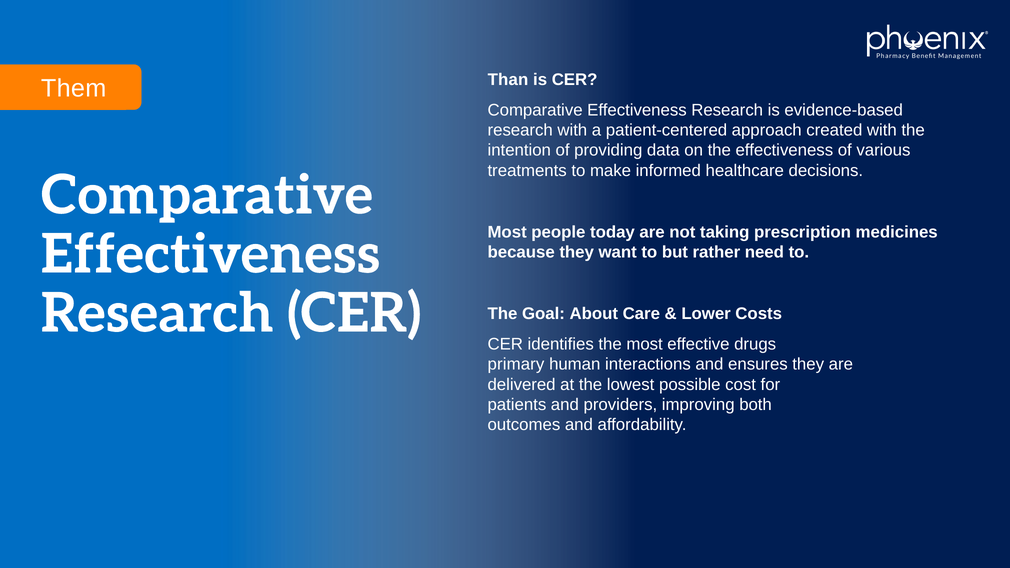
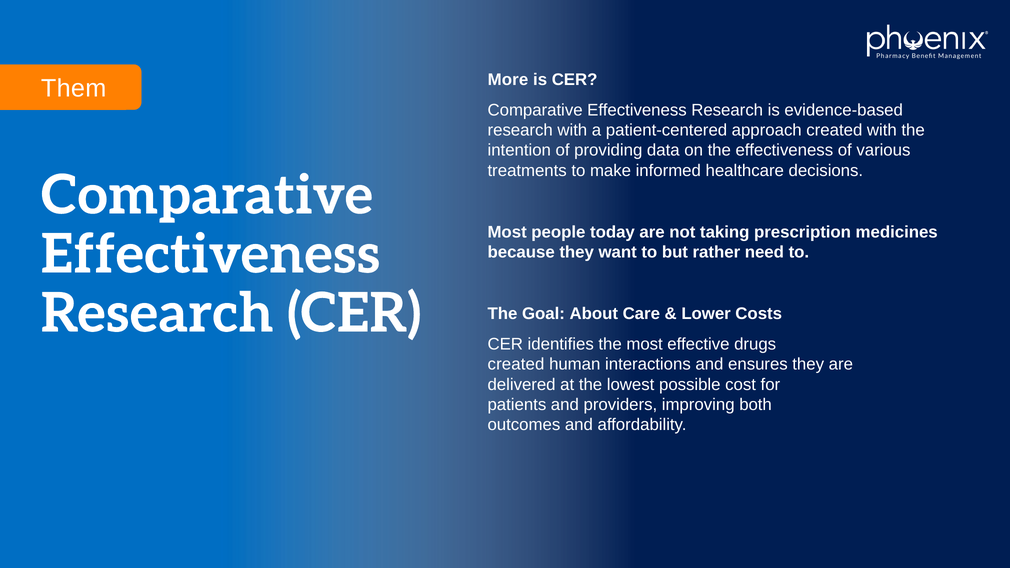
Than: Than -> More (508, 79)
primary: primary -> created (516, 364)
